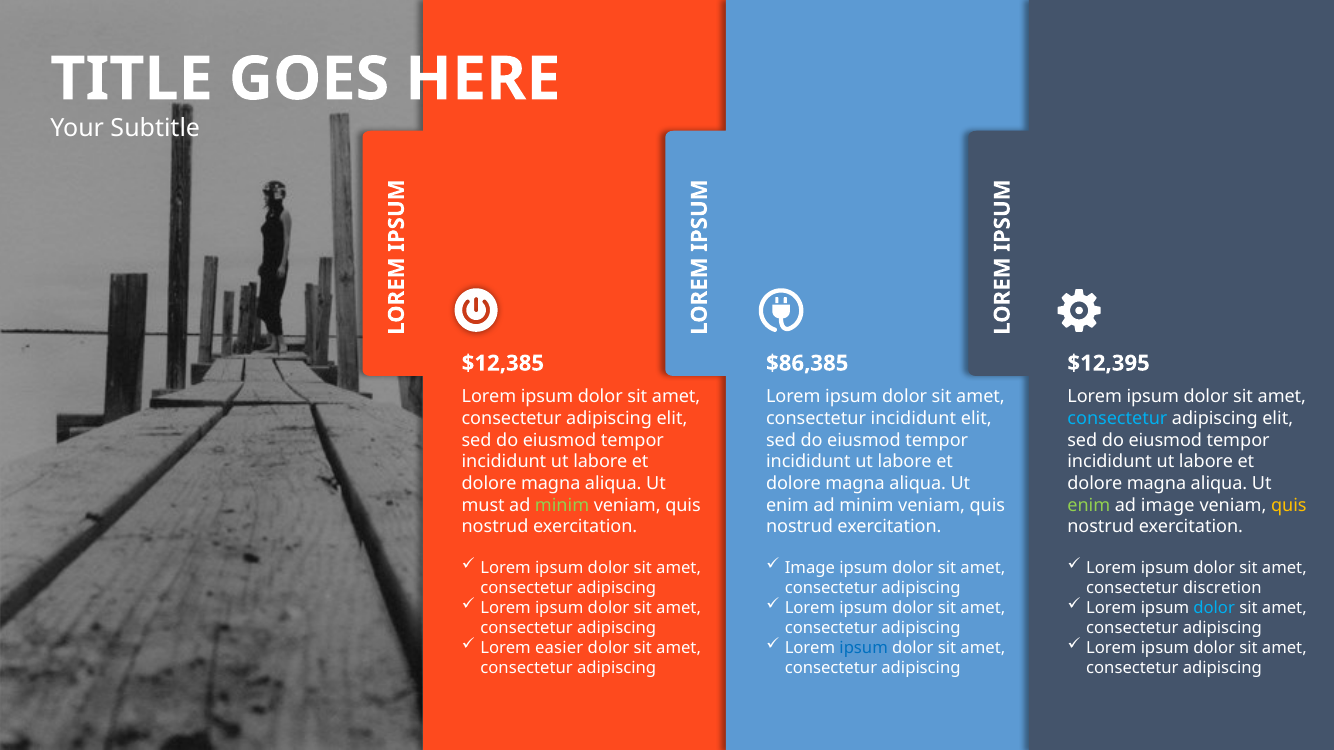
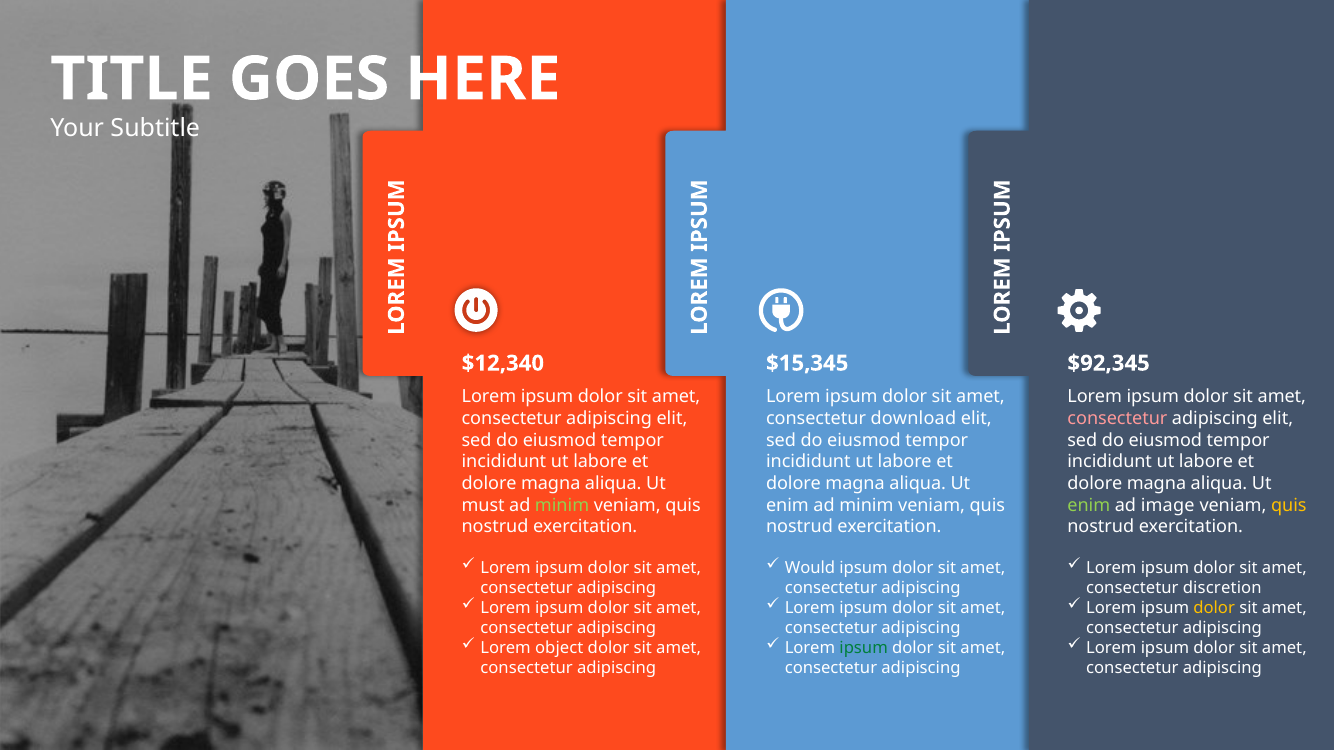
$12,385: $12,385 -> $12,340 (503, 363)
$86,385: $86,385 -> $15,345 (807, 363)
$12,395: $12,395 -> $92,345 (1109, 363)
consectetur incididunt: incididunt -> download (913, 419)
consectetur colour: light blue -> pink (1117, 419)
Image: Image -> Would (810, 568)
dolor colour: light blue -> yellow (1214, 608)
easier: easier -> object (559, 648)
ipsum colour: blue -> green (864, 648)
